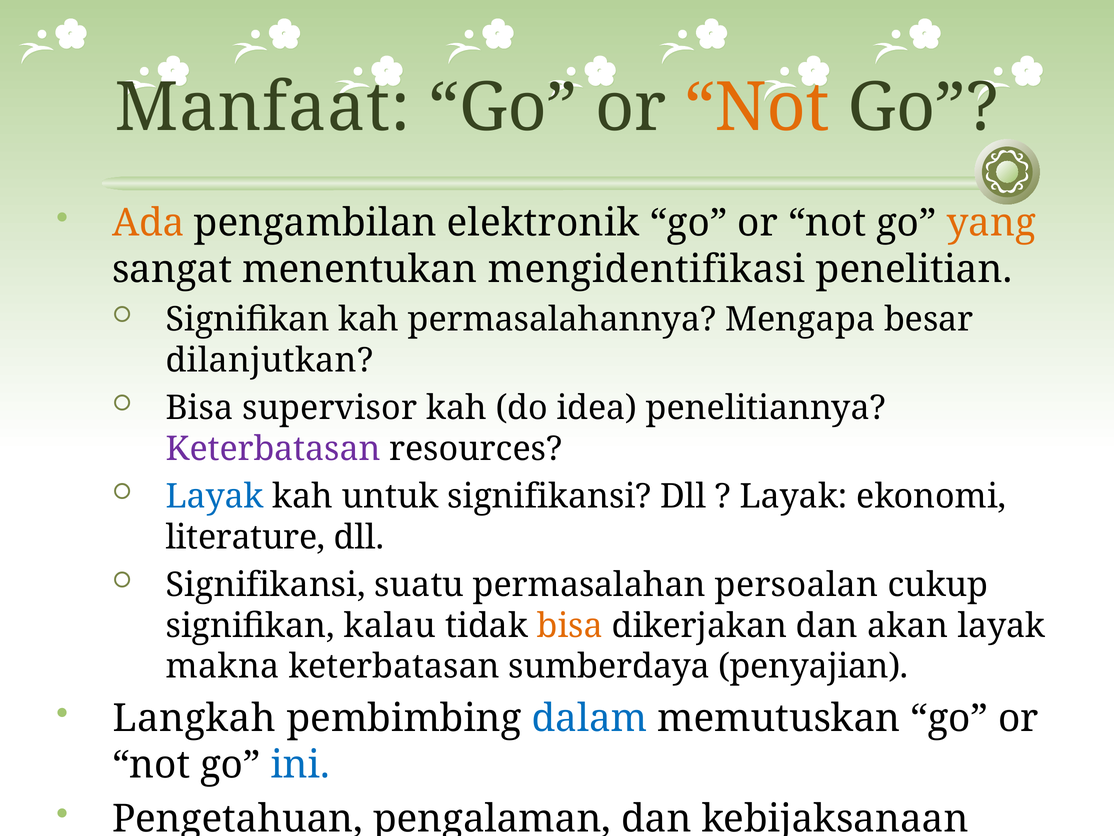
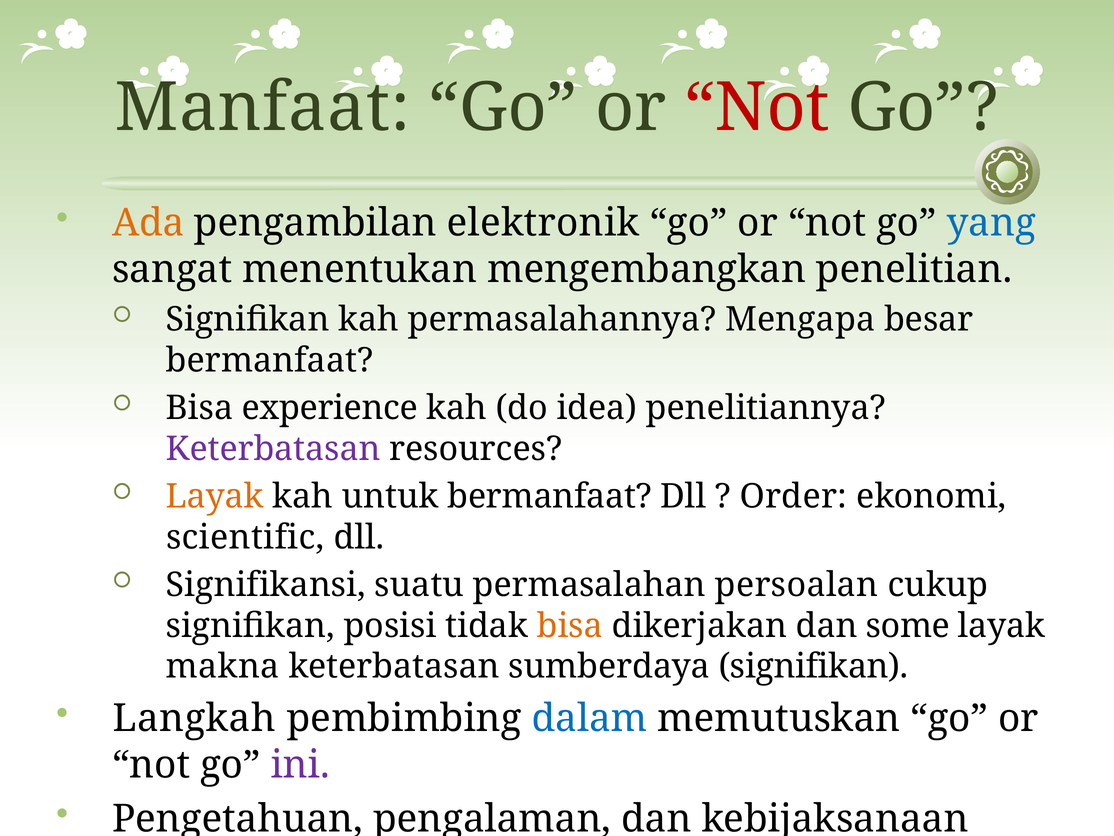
Not colour: orange -> red (757, 108)
yang colour: orange -> blue (991, 223)
mengidentifikasi: mengidentifikasi -> mengembangkan (647, 269)
dilanjutkan: dilanjutkan -> bermanfaat (270, 360)
supervisor: supervisor -> experience (330, 408)
Layak colour: blue -> orange (215, 496)
untuk signifikansi: signifikansi -> bermanfaat (550, 496)
Layak: Layak -> Order (793, 496)
literature: literature -> scientific (245, 537)
kalau: kalau -> posisi (390, 625)
akan: akan -> some (908, 625)
sumberdaya penyajian: penyajian -> signifikan (813, 666)
ini colour: blue -> purple (300, 764)
